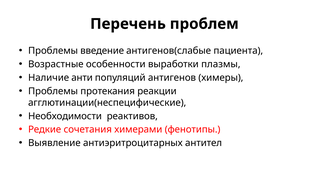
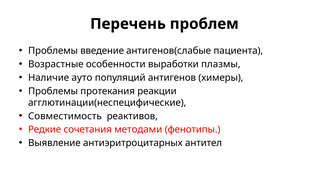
анти: анти -> ауто (82, 78)
Необходимости: Необходимости -> Совместимость (65, 116)
химерами: химерами -> методами (138, 130)
